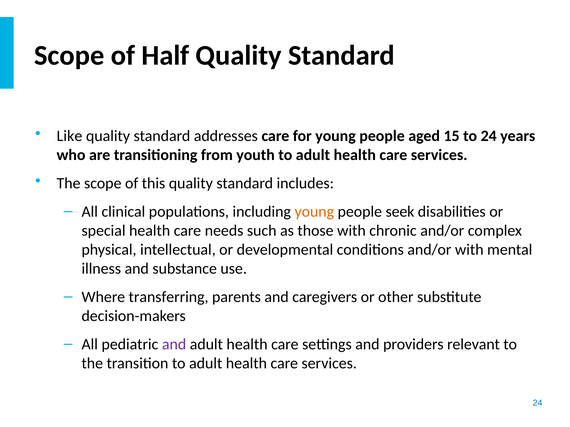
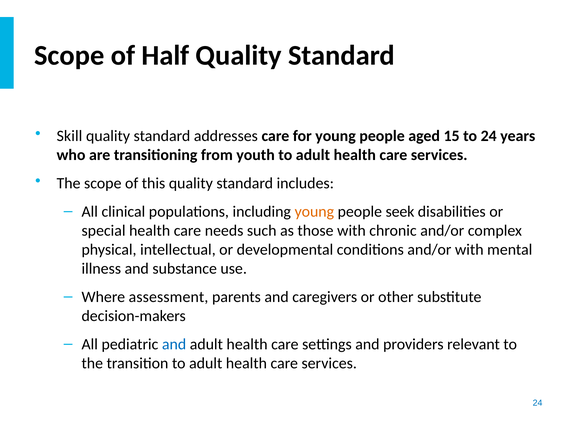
Like: Like -> Skill (69, 136)
transferring: transferring -> assessment (169, 297)
and colour: purple -> blue (174, 345)
